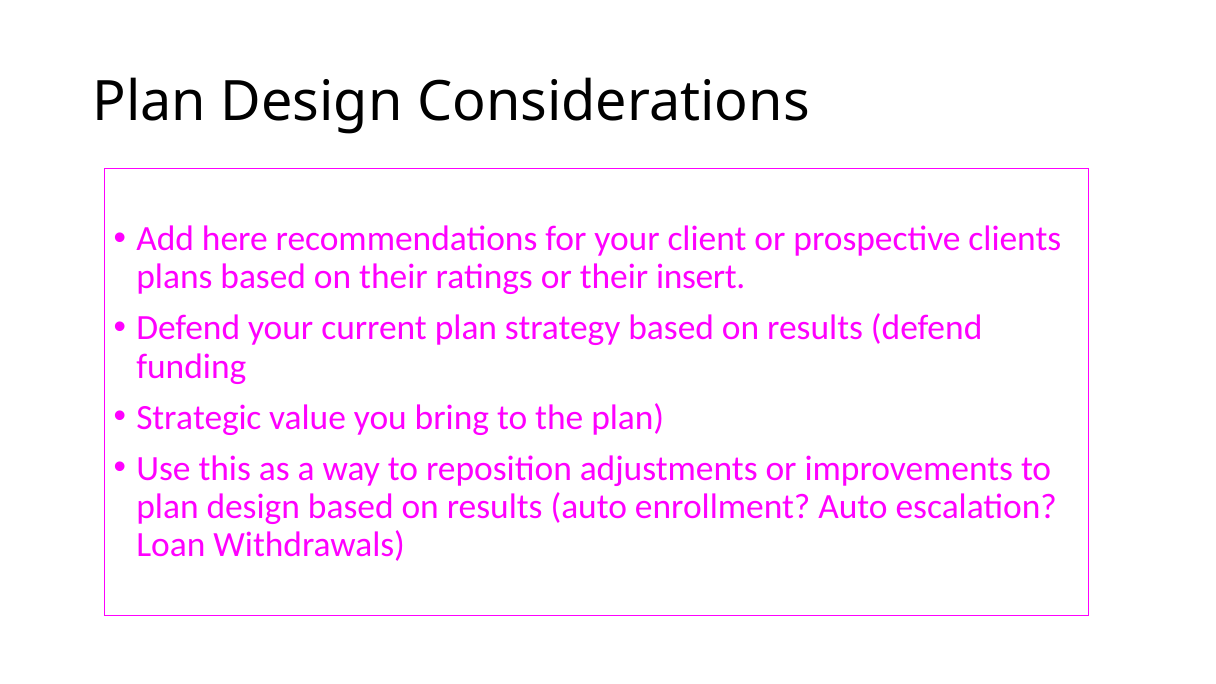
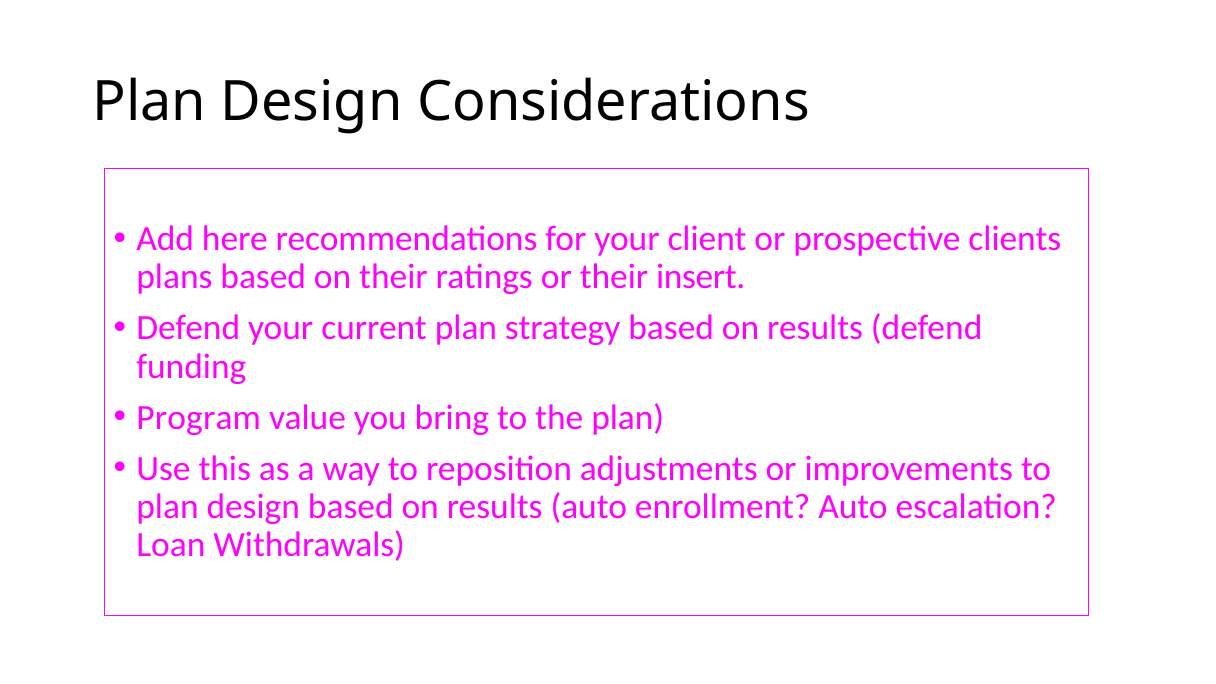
Strategic: Strategic -> Program (199, 417)
